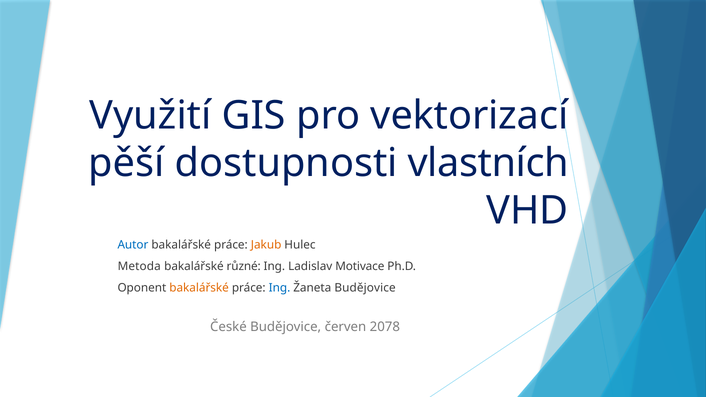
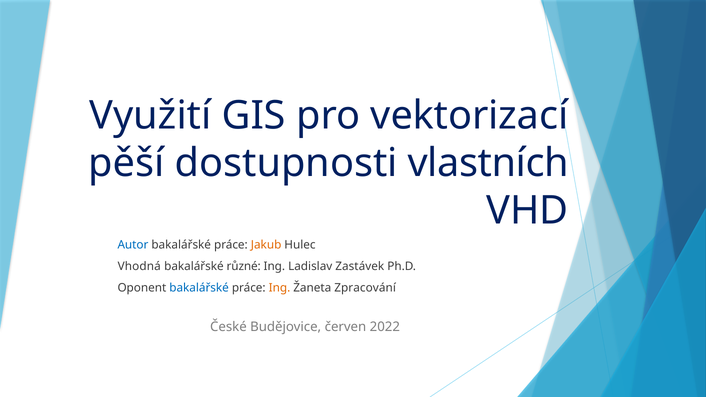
Metoda: Metoda -> Vhodná (139, 267)
Motivace: Motivace -> Zastávek (360, 267)
bakalářské colour: orange -> blue (199, 288)
Ing colour: blue -> orange (279, 288)
Žaneta Budějovice: Budějovice -> Zpracování (365, 288)
2078: 2078 -> 2022 (385, 327)
